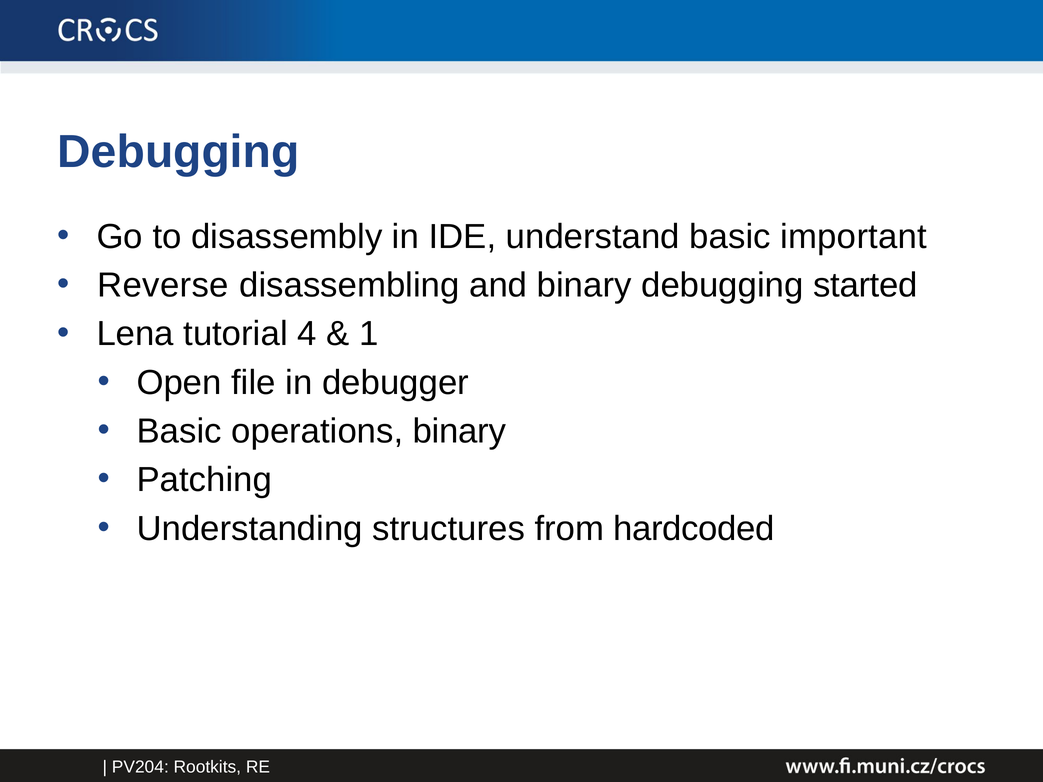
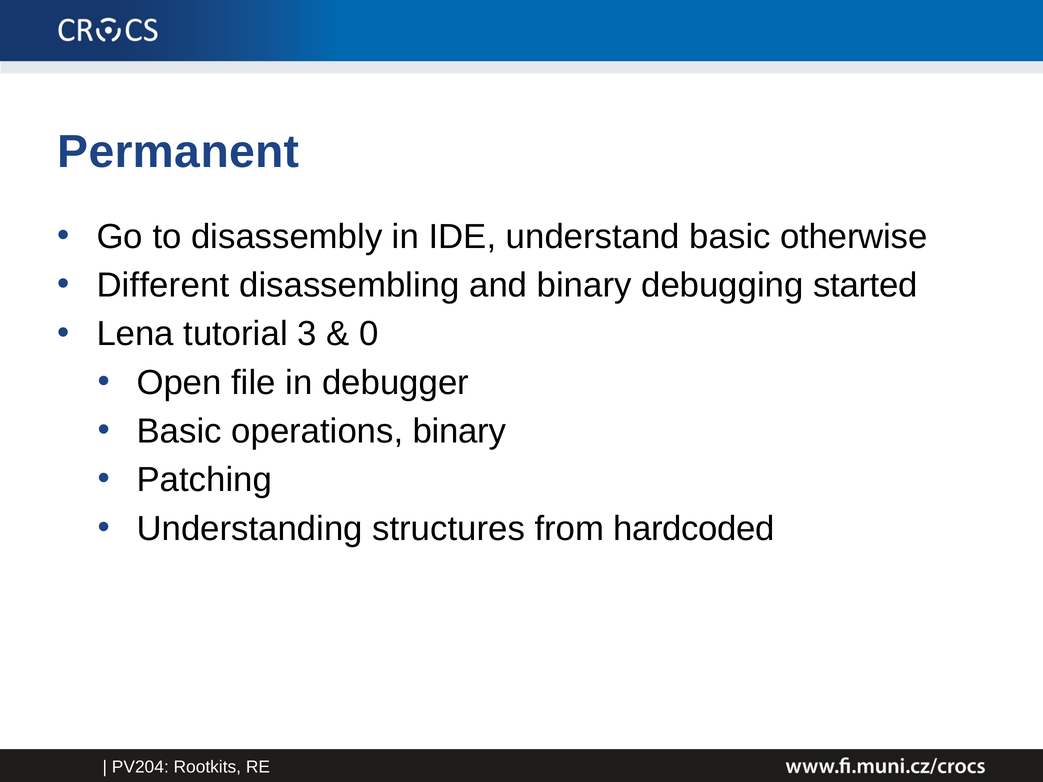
Debugging: Debugging -> Permanent (178, 152)
important: important -> otherwise (854, 237)
Reverse: Reverse -> Different (163, 285)
4: 4 -> 3 (307, 334)
1: 1 -> 0 (369, 334)
